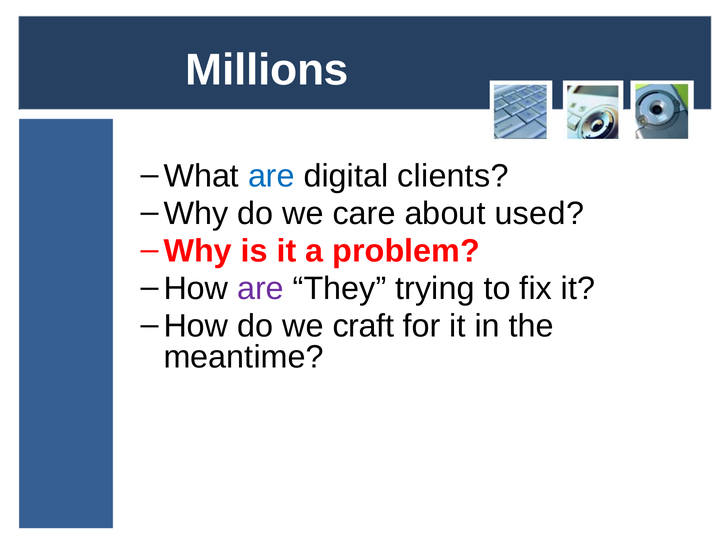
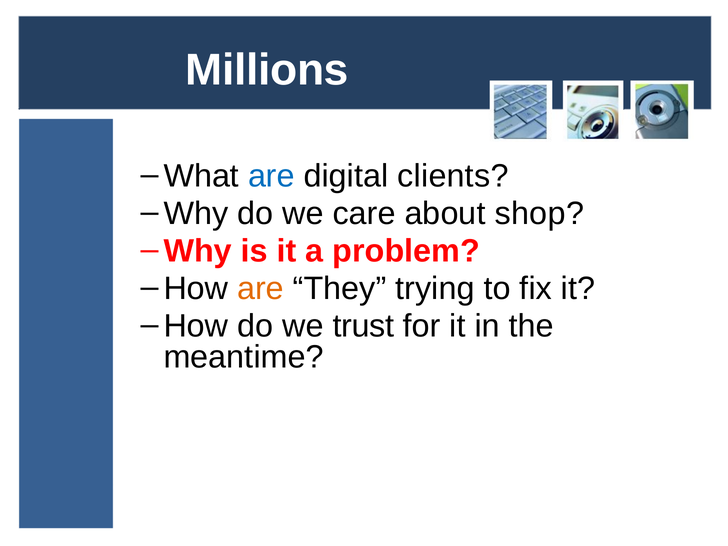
used: used -> shop (539, 214)
are colour: purple -> orange (261, 289)
craft: craft -> trust (363, 326)
